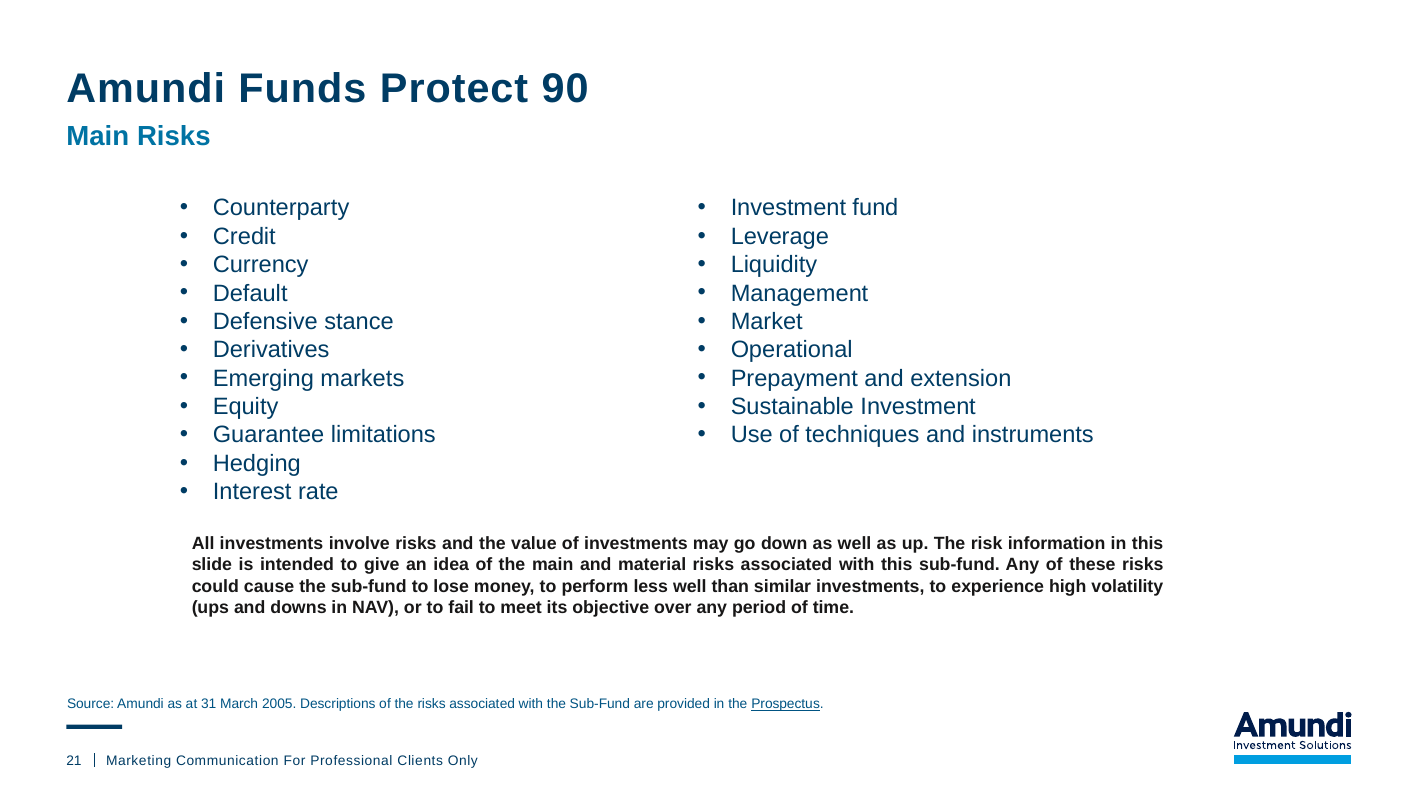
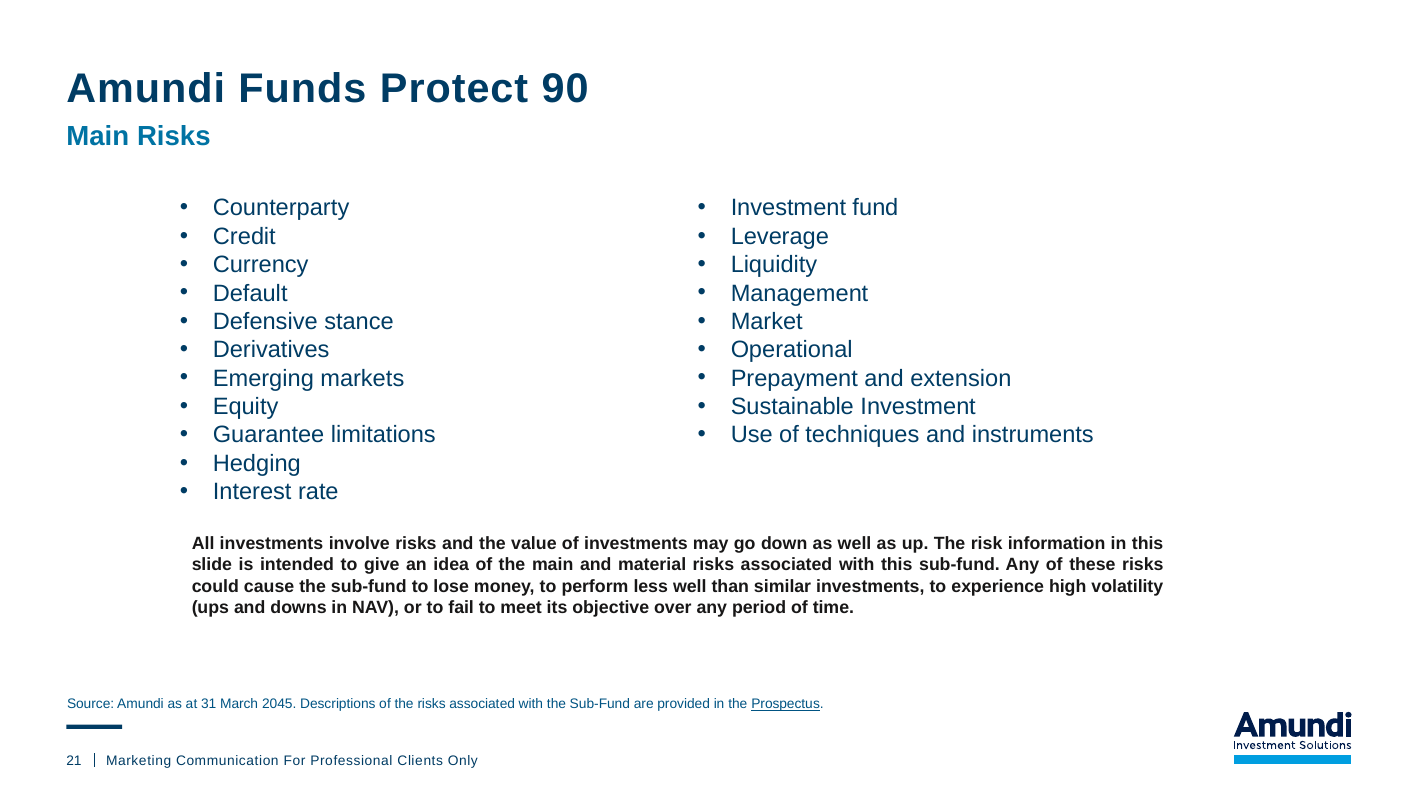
2005: 2005 -> 2045 (279, 704)
